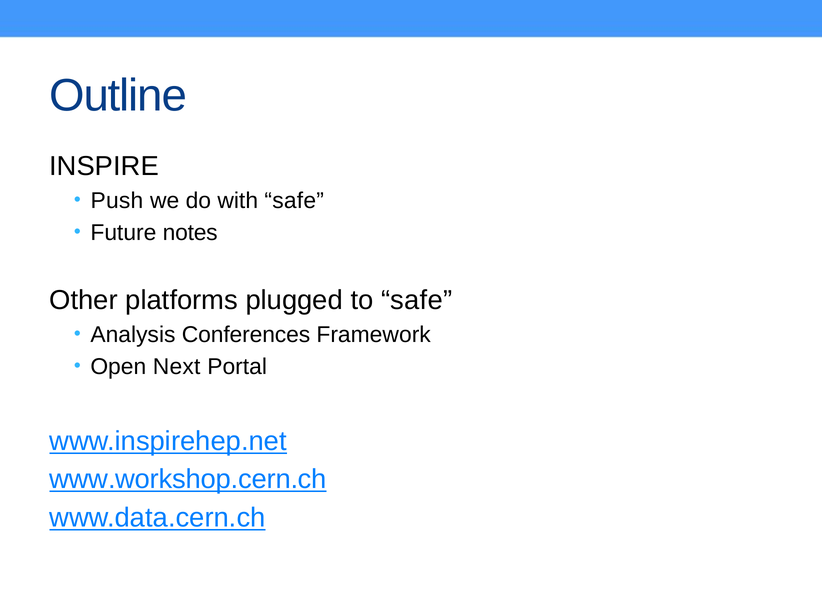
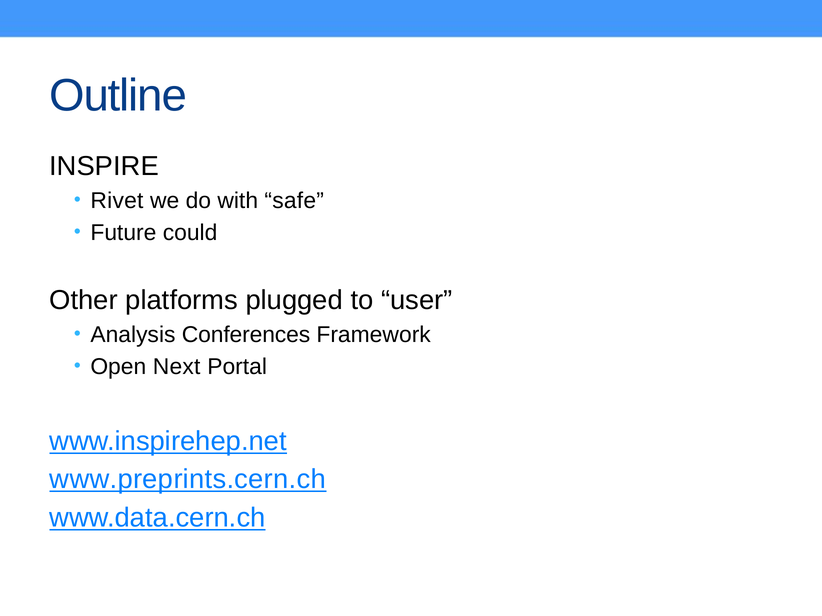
Push: Push -> Rivet (117, 201)
notes: notes -> could (190, 233)
to safe: safe -> user (417, 301)
www.workshop.cern.ch: www.workshop.cern.ch -> www.preprints.cern.ch (188, 480)
